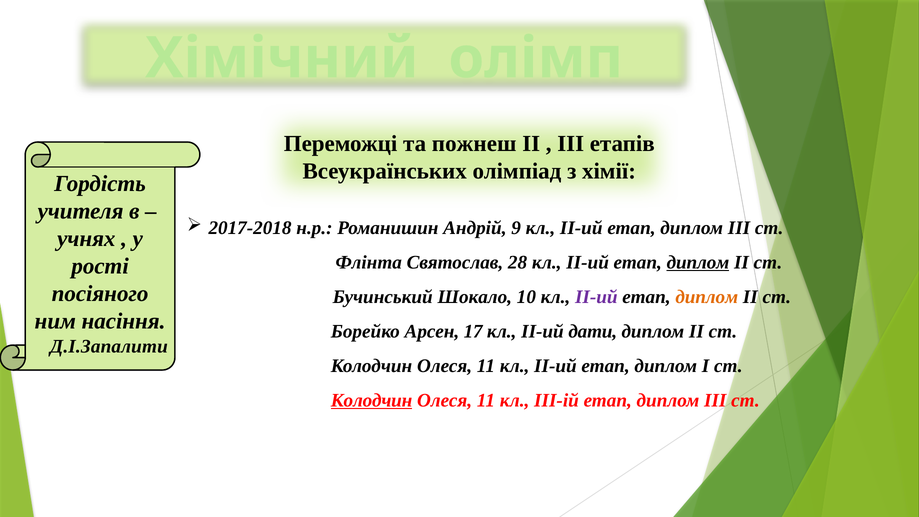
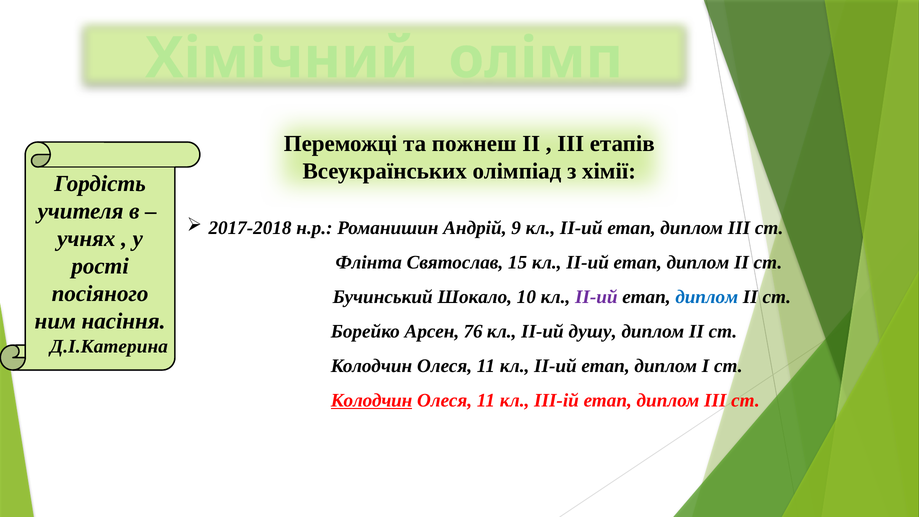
28: 28 -> 15 (518, 262)
диплом underline: present -> none (698, 262)
диплом colour: orange -> blue (707, 297)
17: 17 -> 76 (473, 331)
дати: дати -> душу (593, 331)
Д.І.Запалити: Д.І.Запалити -> Д.І.Катерина (109, 346)
